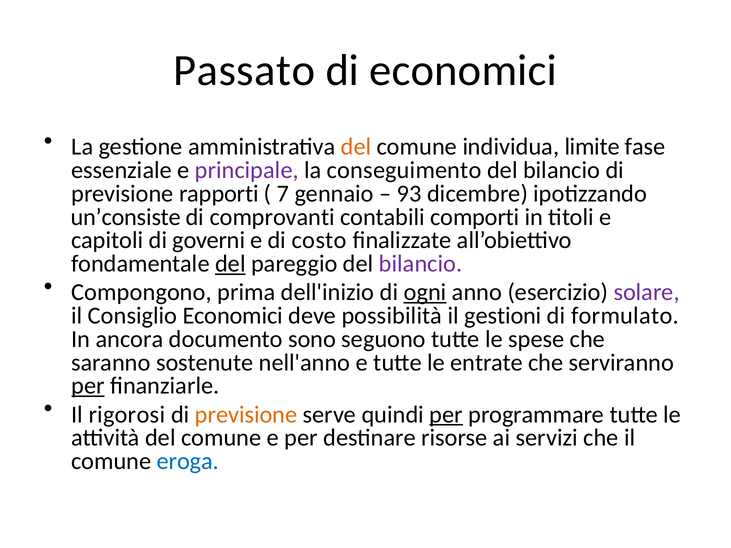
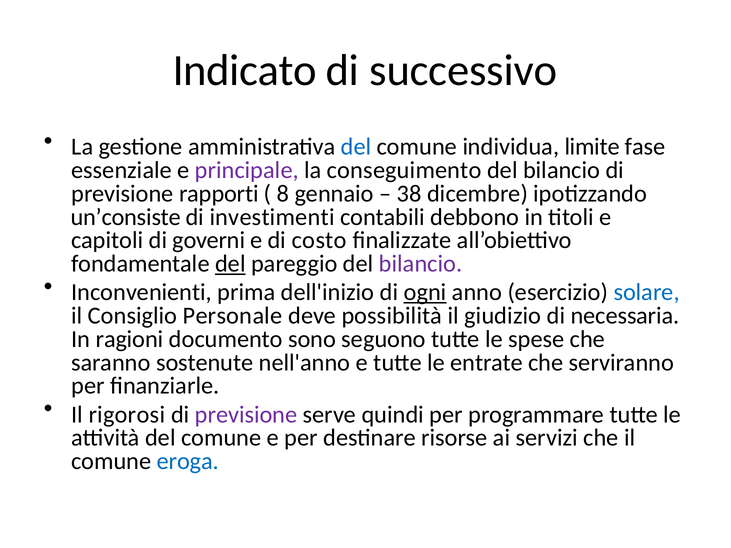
Passato: Passato -> Indicato (245, 71)
di economici: economici -> successivo (463, 71)
del colour: orange -> blue (356, 147)
7: 7 -> 8 (283, 194)
93: 93 -> 38 (409, 194)
comprovanti: comprovanti -> investimenti (272, 217)
comporti: comporti -> debbono (475, 217)
Compongono: Compongono -> Inconvenienti (142, 293)
solare colour: purple -> blue (647, 293)
Consiglio Economici: Economici -> Personale (233, 316)
gestioni: gestioni -> giudizio (503, 316)
formulato: formulato -> necessaria (625, 316)
ancora: ancora -> ragioni (130, 339)
per underline: present -> none (88, 386)
previsione colour: orange -> purple (246, 415)
per underline: present -> none (446, 415)
